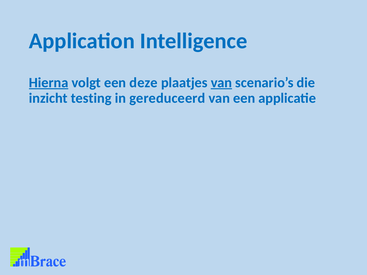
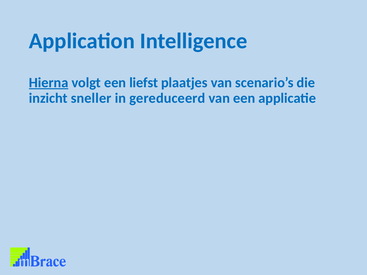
deze: deze -> liefst (144, 83)
van underline: present -> none (221, 83)
testing: testing -> sneller (91, 98)
